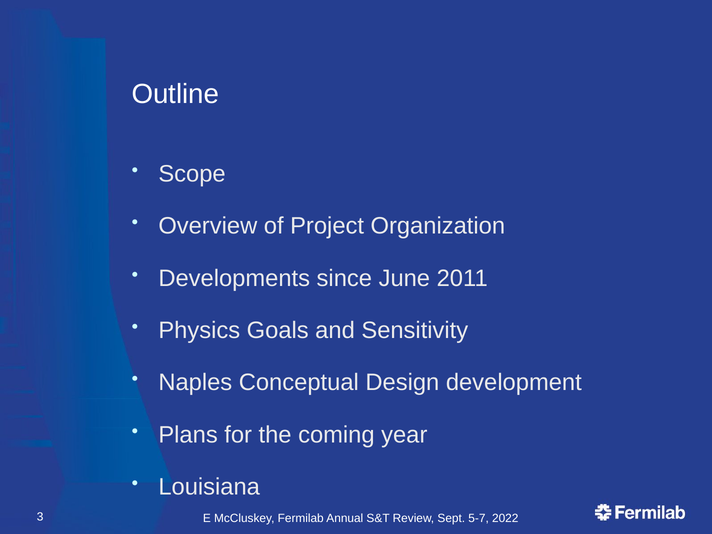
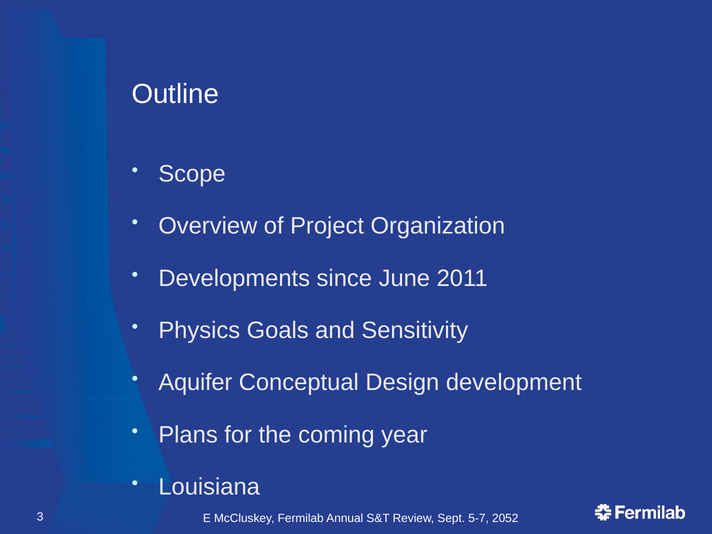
Naples: Naples -> Aquifer (195, 383)
2022: 2022 -> 2052 (505, 518)
